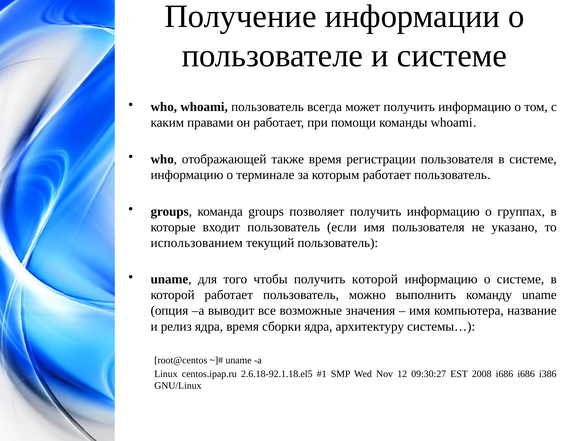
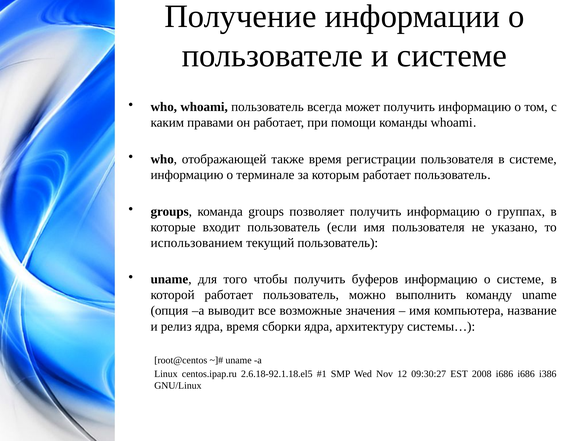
получить которой: которой -> буферов (375, 279)
